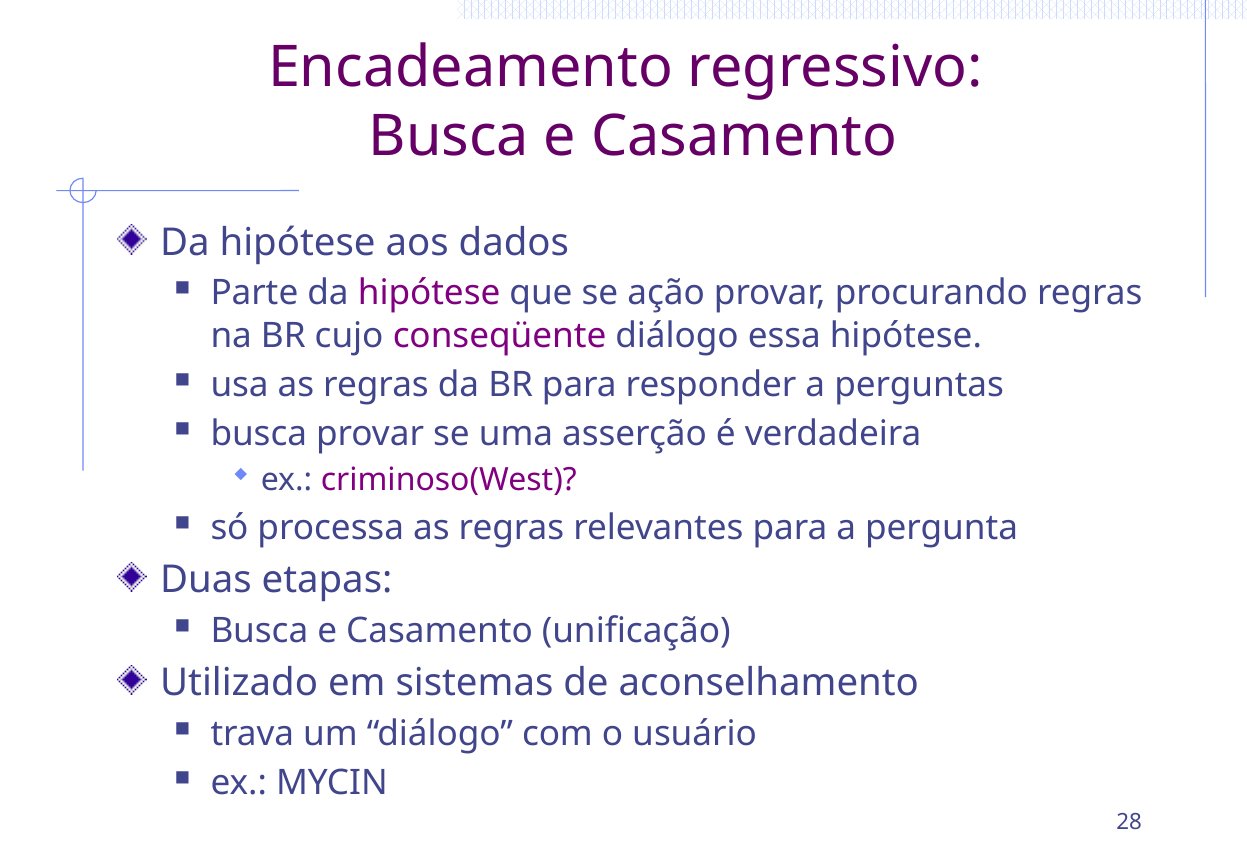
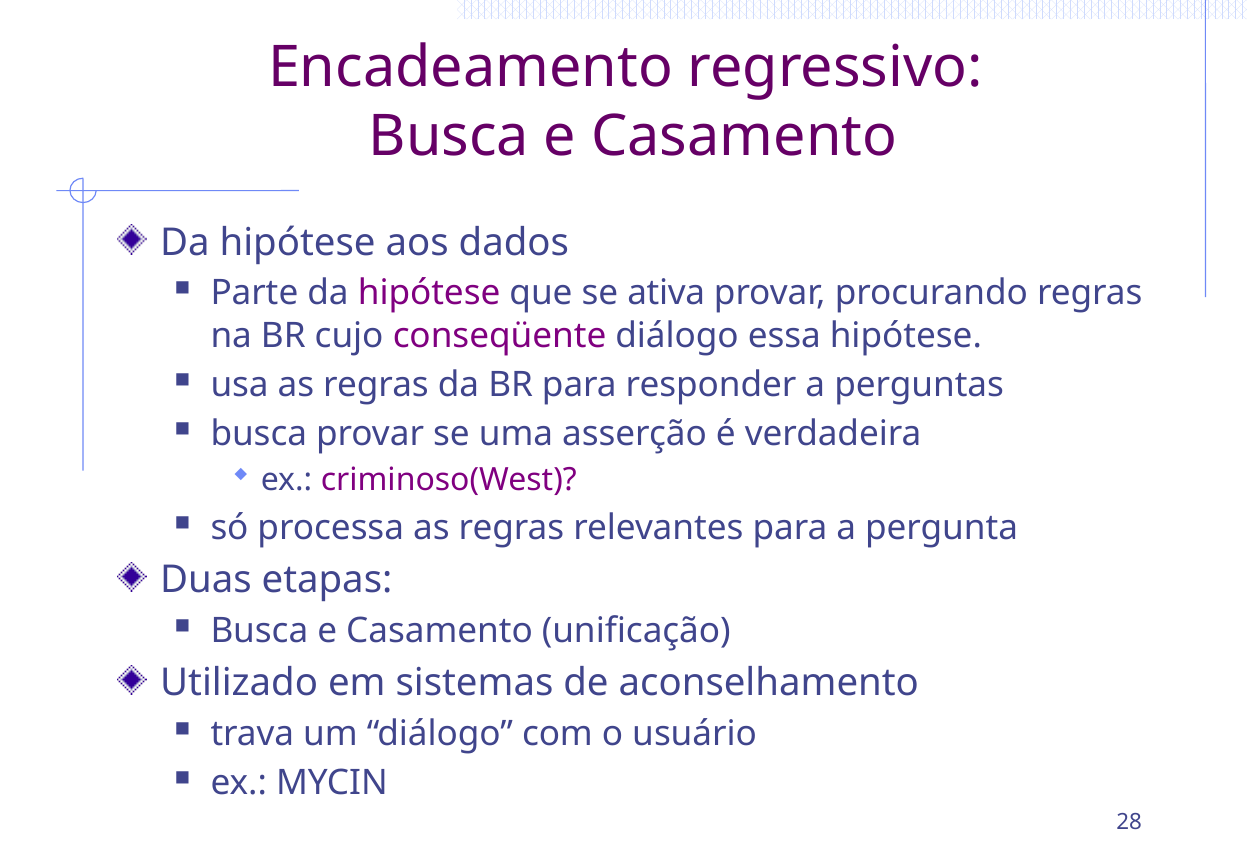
ação: ação -> ativa (666, 293)
